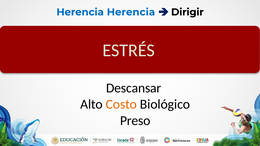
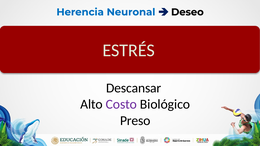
Herencia Herencia: Herencia -> Neuronal (131, 12)
Dirigir: Dirigir -> Deseo (187, 12)
Costo colour: orange -> purple (121, 105)
